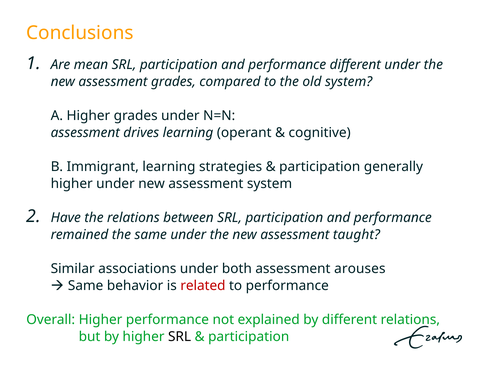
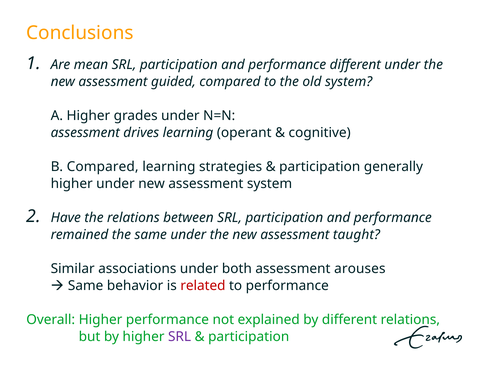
assessment grades: grades -> guided (173, 82)
B Immigrant: Immigrant -> Compared (103, 167)
SRL colour: black -> purple (180, 336)
